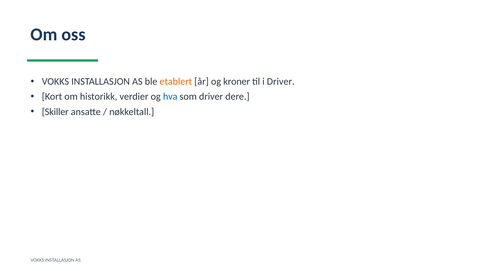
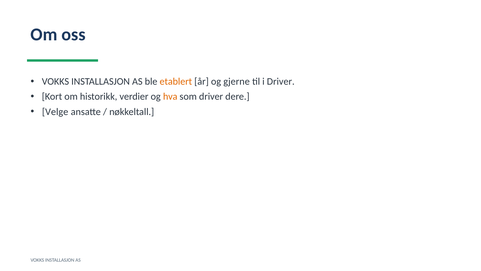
kroner: kroner -> gjerne (237, 81)
hva colour: blue -> orange (170, 97)
Skiller: Skiller -> Velge (55, 112)
